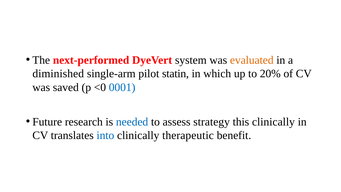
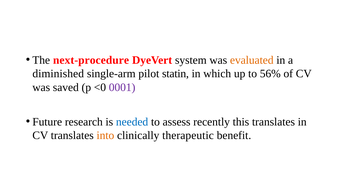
next-performed: next-performed -> next-procedure (91, 60)
20%: 20% -> 56% (270, 74)
0001 colour: blue -> purple (122, 87)
strategy: strategy -> recently (212, 122)
this clinically: clinically -> translates (273, 122)
into colour: blue -> orange (105, 135)
